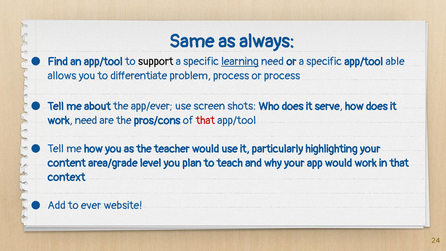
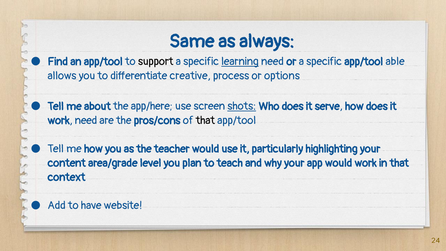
problem: problem -> creative (190, 76)
or process: process -> options (282, 76)
app/ever: app/ever -> app/here (152, 106)
shots underline: none -> present (242, 106)
that colour: red -> black (205, 120)
ever: ever -> have (91, 205)
